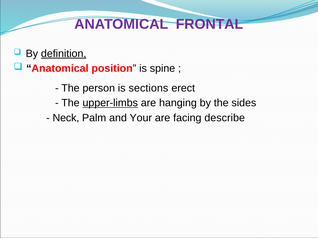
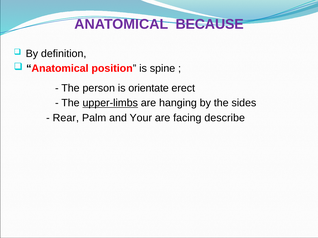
FRONTAL: FRONTAL -> BECAUSE (210, 24)
definition underline: present -> none (64, 54)
sections: sections -> orientate (149, 88)
Neck: Neck -> Rear (66, 118)
